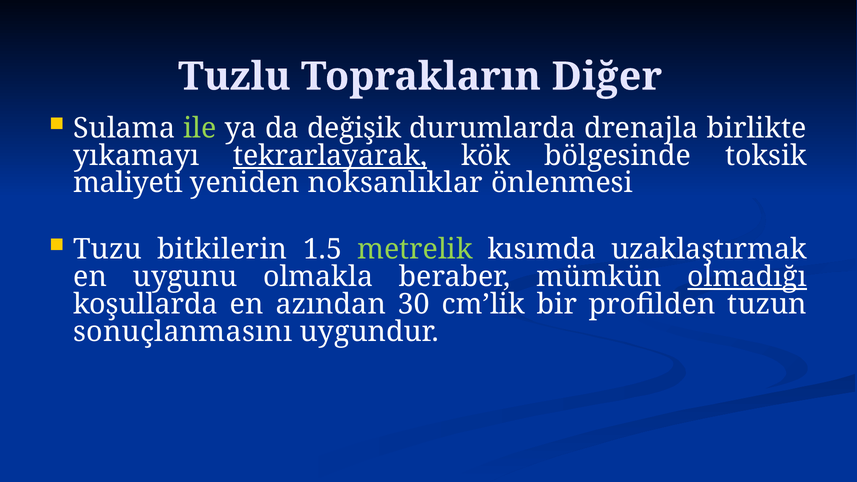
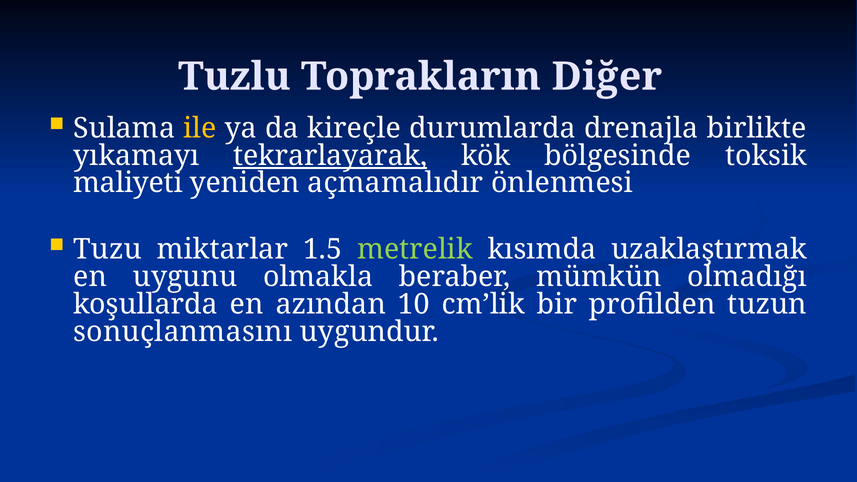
ile colour: light green -> yellow (200, 128)
değişik: değişik -> kireçle (354, 128)
noksanlıklar: noksanlıklar -> açmamalıdır (395, 183)
bitkilerin: bitkilerin -> miktarlar (222, 249)
olmadığı underline: present -> none (747, 277)
30: 30 -> 10 (414, 304)
